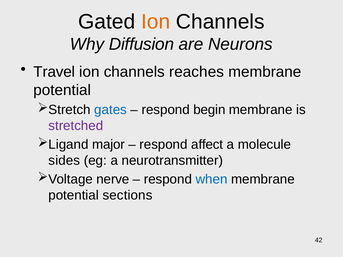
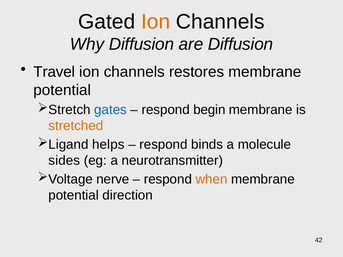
are Neurons: Neurons -> Diffusion (241, 44)
reaches: reaches -> restores (197, 72)
stretched colour: purple -> orange (76, 126)
major: major -> helps (108, 145)
affect: affect -> binds (207, 145)
when colour: blue -> orange (212, 179)
sections: sections -> direction (128, 195)
